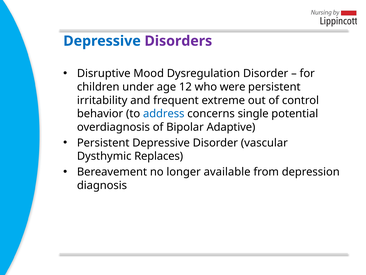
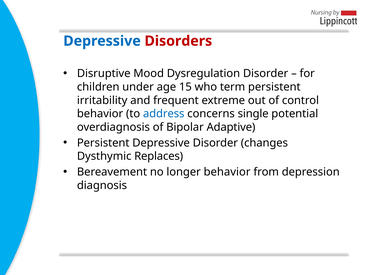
Disorders colour: purple -> red (178, 41)
12: 12 -> 15 (185, 87)
were: were -> term (233, 87)
vascular: vascular -> changes (264, 143)
longer available: available -> behavior (227, 172)
